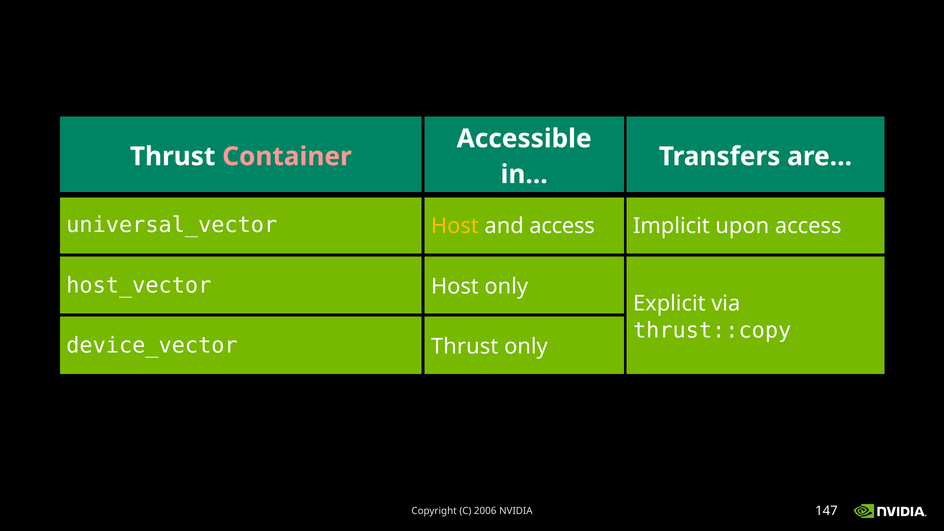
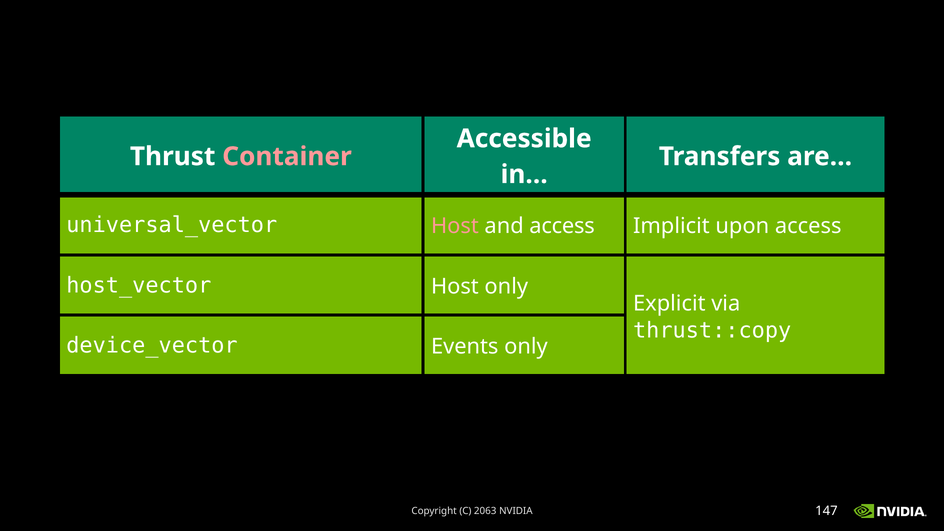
Host colour: yellow -> pink (455, 226)
Thrust: Thrust -> Events (465, 347)
2006: 2006 -> 2063 (485, 511)
